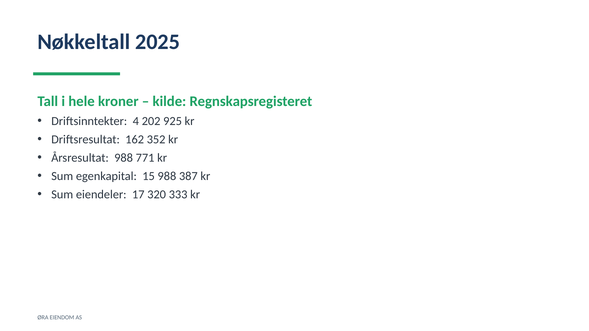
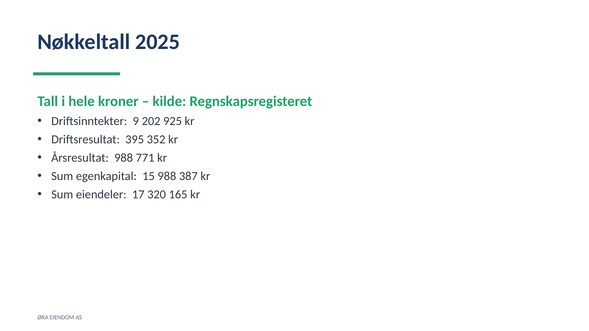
4: 4 -> 9 (136, 121)
162: 162 -> 395 (135, 140)
333: 333 -> 165 (178, 195)
